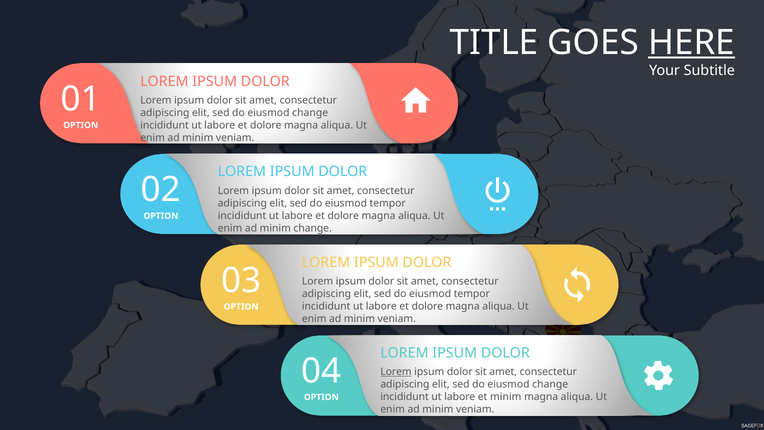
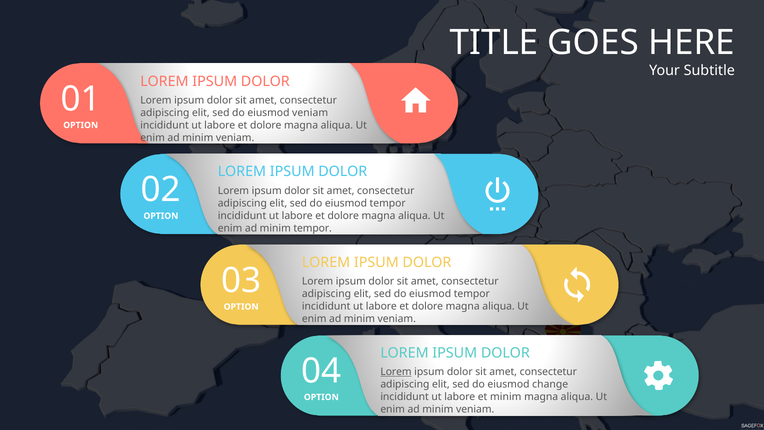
HERE underline: present -> none (691, 42)
change: change -> veniam (310, 113)
minim change: change -> tempor (313, 228)
